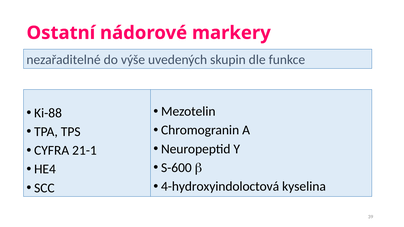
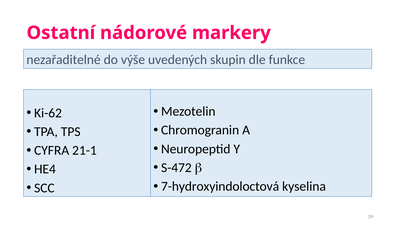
Ki-88: Ki-88 -> Ki-62 (48, 113)
S-600: S-600 -> S-472 (176, 168)
4-hydroxyindoloctová: 4-hydroxyindoloctová -> 7-hydroxyindoloctová (220, 187)
